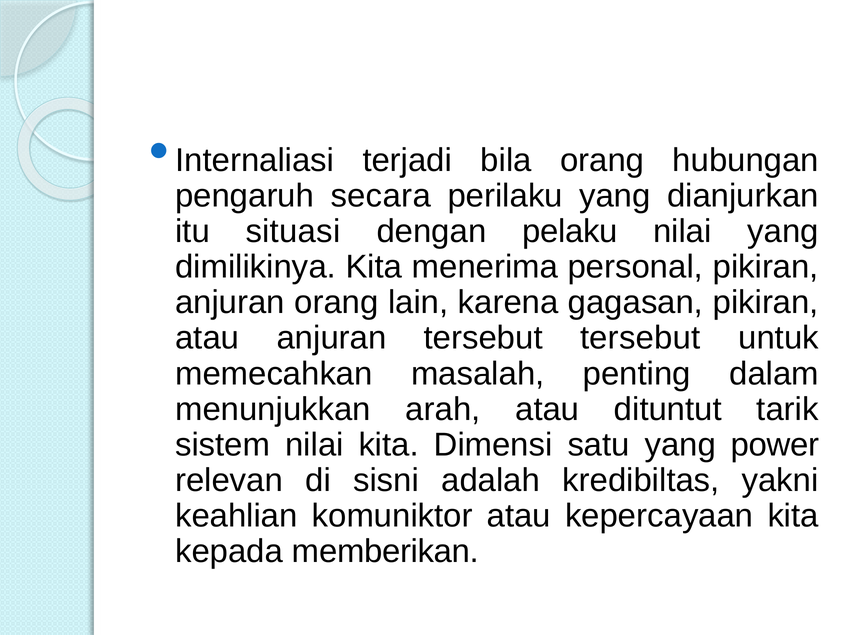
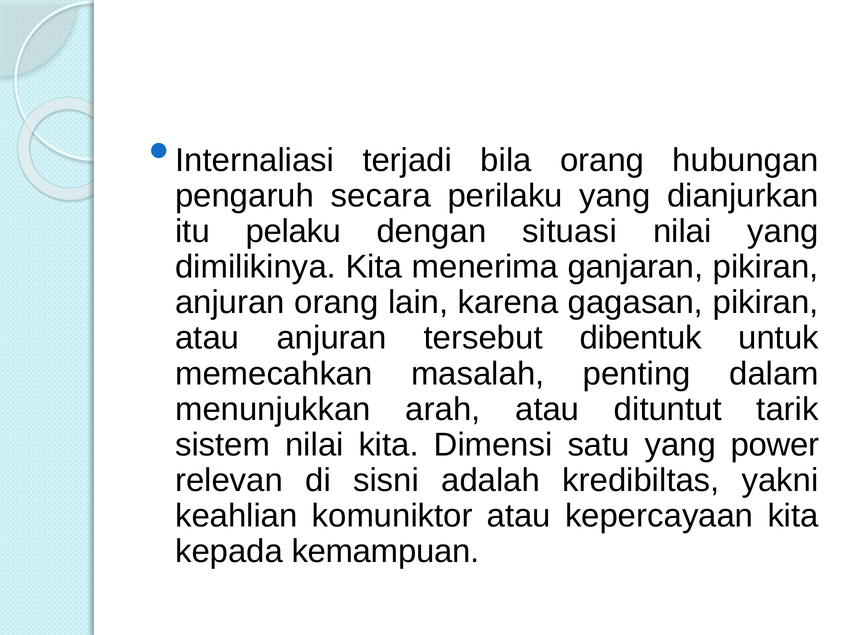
situasi: situasi -> pelaku (293, 232)
pelaku: pelaku -> situasi (570, 232)
personal: personal -> ganjaran (635, 267)
tersebut tersebut: tersebut -> dibentuk (641, 338)
memberikan: memberikan -> kemampuan (385, 552)
